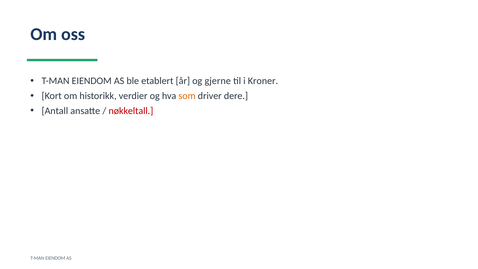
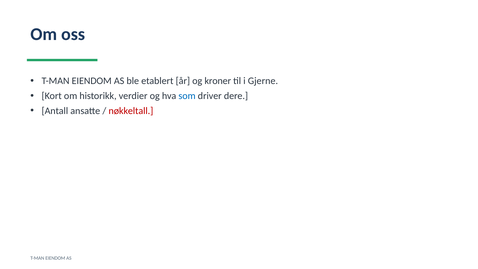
gjerne: gjerne -> kroner (218, 81)
Kroner: Kroner -> Gjerne (263, 81)
som colour: orange -> blue (187, 96)
